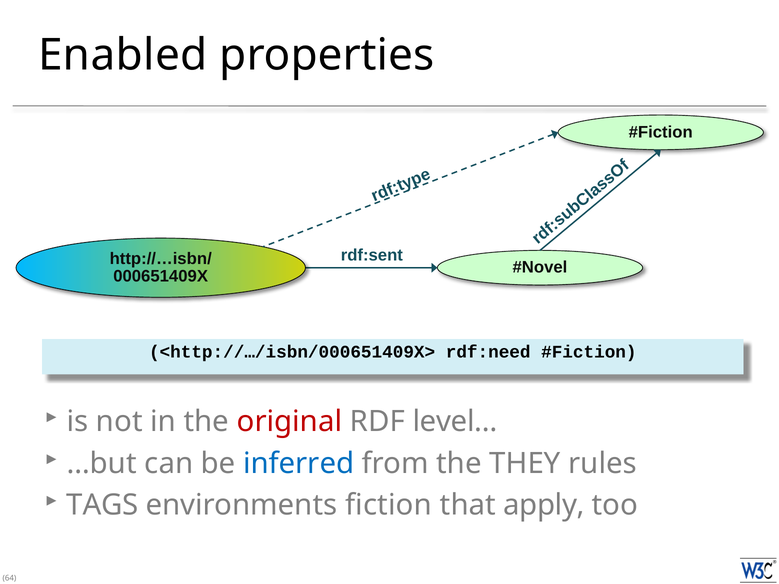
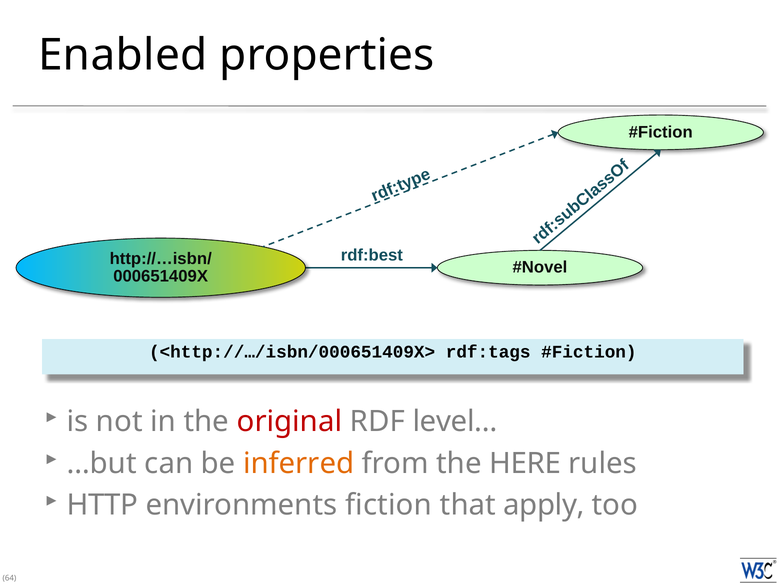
rdf:sent: rdf:sent -> rdf:best (372, 255)
rdf:need: rdf:need -> rdf:tags (488, 352)
inferred colour: blue -> orange (299, 464)
THEY: THEY -> HERE (525, 464)
TAGS: TAGS -> HTTP (102, 505)
